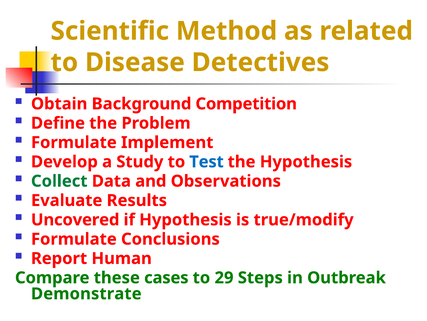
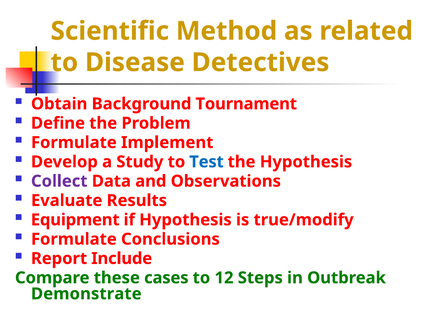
Competition: Competition -> Tournament (246, 104)
Collect colour: green -> purple (59, 181)
Uncovered: Uncovered -> Equipment (75, 219)
Human: Human -> Include (122, 258)
29: 29 -> 12 (224, 277)
